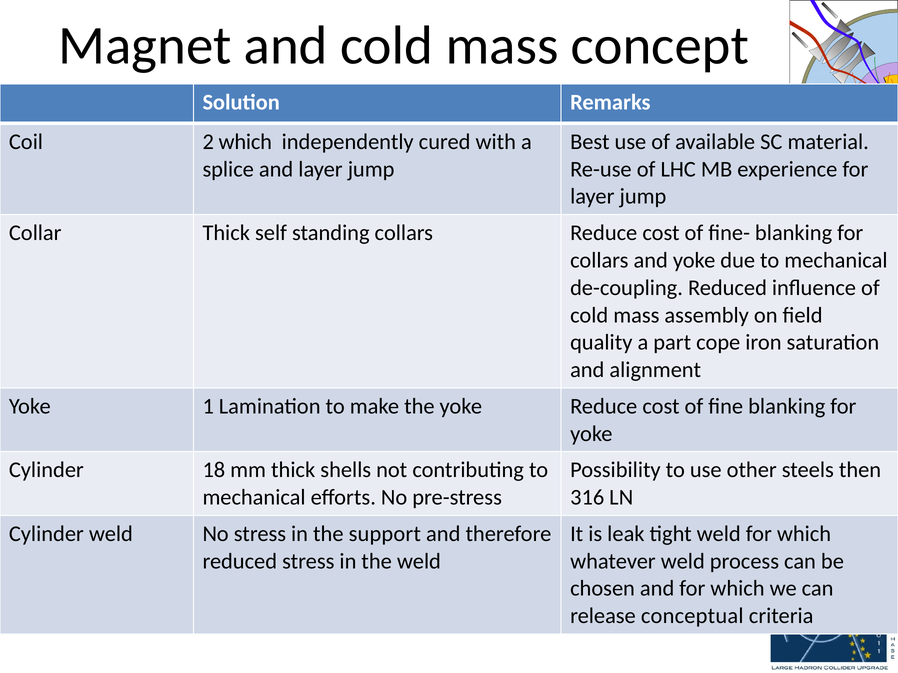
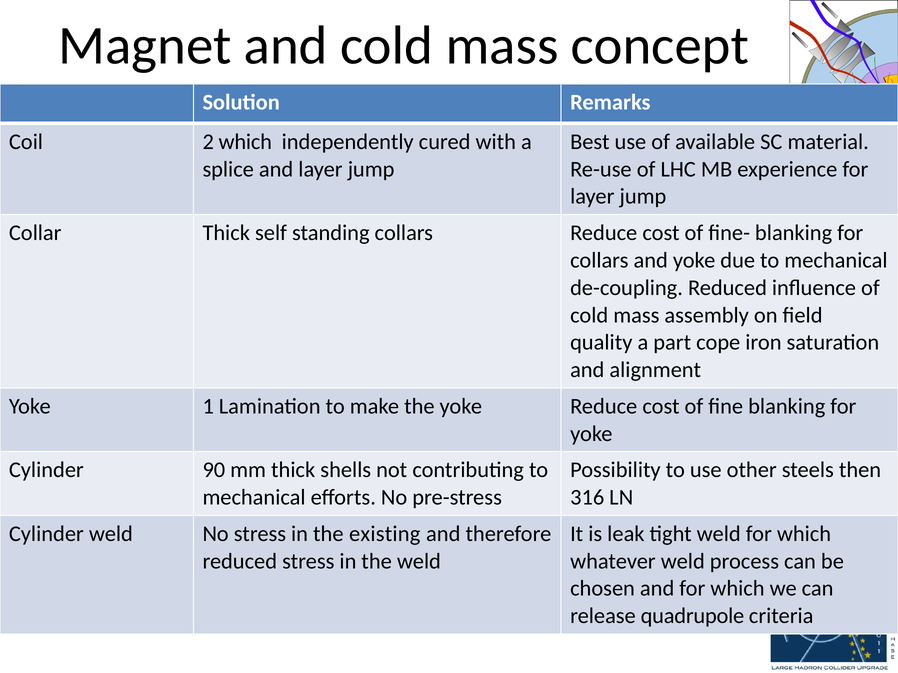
18: 18 -> 90 (214, 470)
support: support -> existing (385, 534)
conceptual: conceptual -> quadrupole (692, 616)
